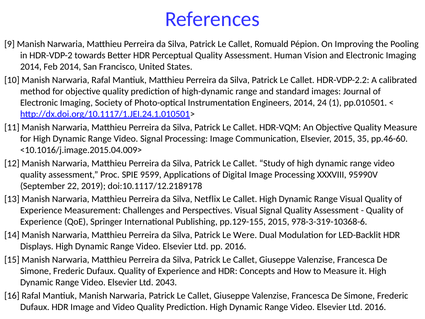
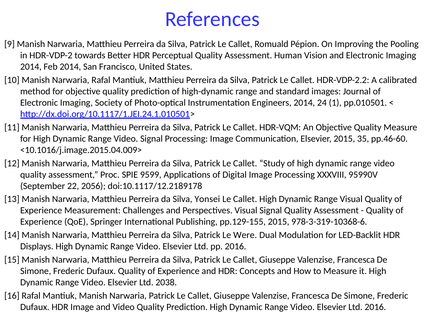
2019: 2019 -> 2056 (93, 186)
Netflix: Netflix -> Yonsei (207, 199)
2043: 2043 -> 2038 (166, 282)
